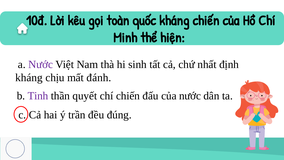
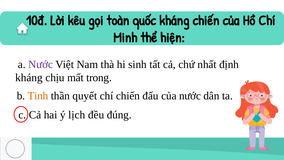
đánh: đánh -> trong (99, 78)
Tinh colour: purple -> orange (38, 96)
trần: trần -> lịch (77, 115)
